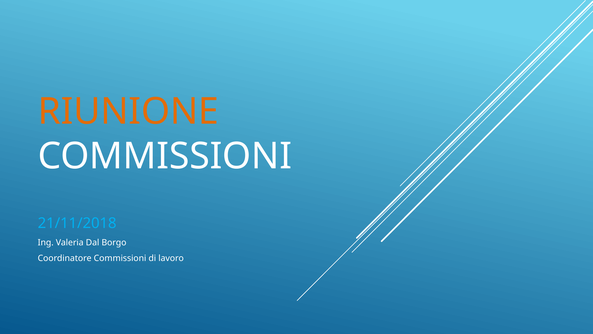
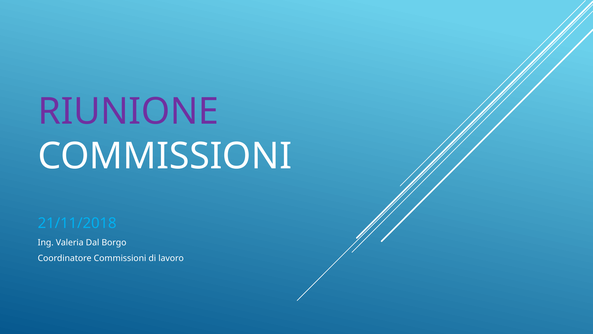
RIUNIONE colour: orange -> purple (128, 112)
